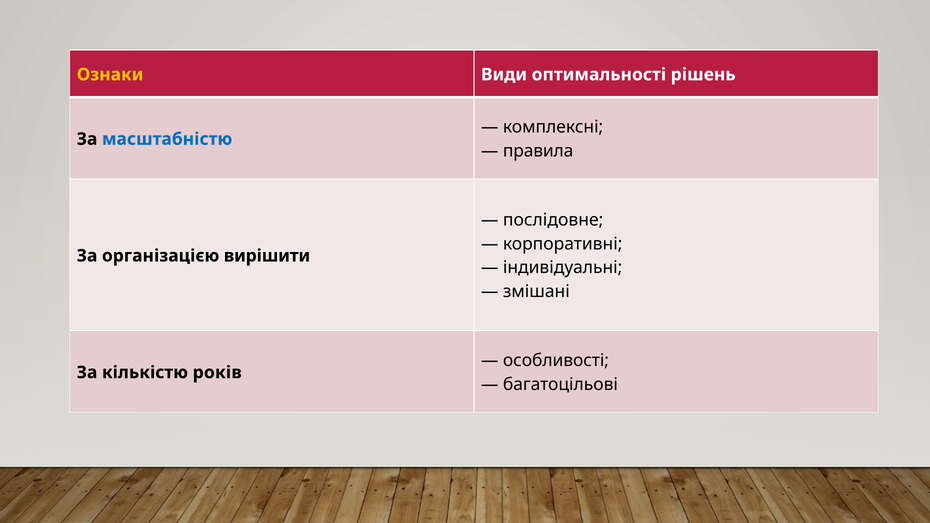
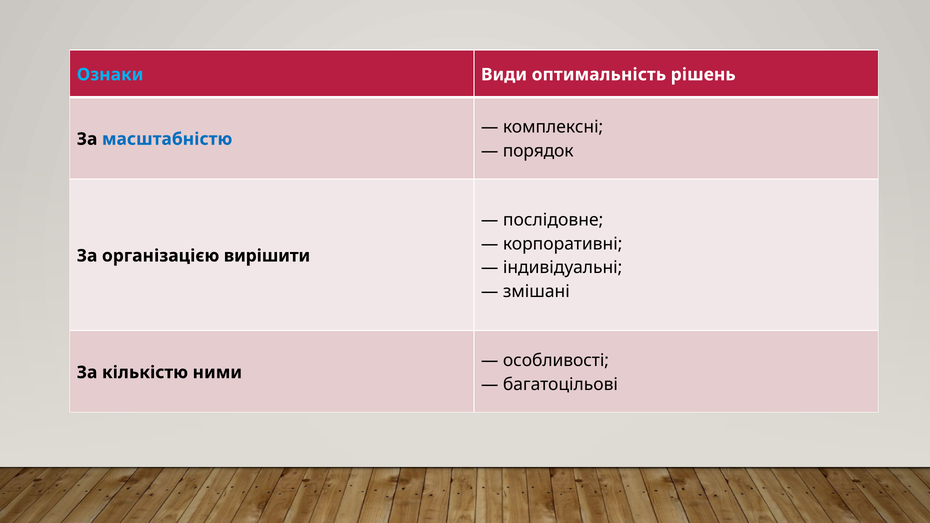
Ознаки colour: yellow -> light blue (110, 75)
оптимальності: оптимальності -> оптимальність (599, 75)
правила: правила -> порядок (538, 151)
років: років -> ними (217, 373)
